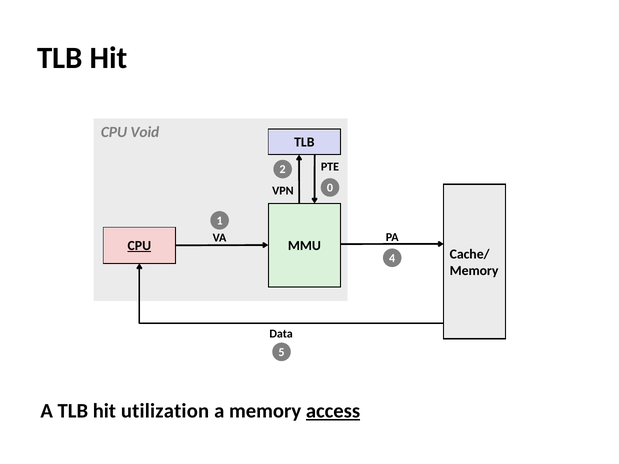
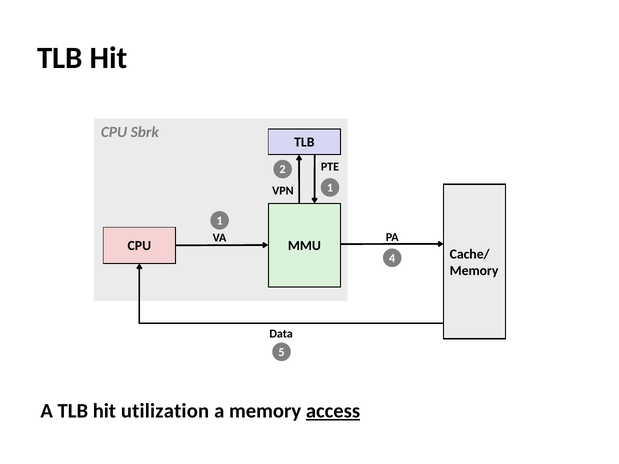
Void: Void -> Sbrk (145, 132)
VPN 0: 0 -> 1 (330, 188)
CPU underline: present -> none (139, 246)
